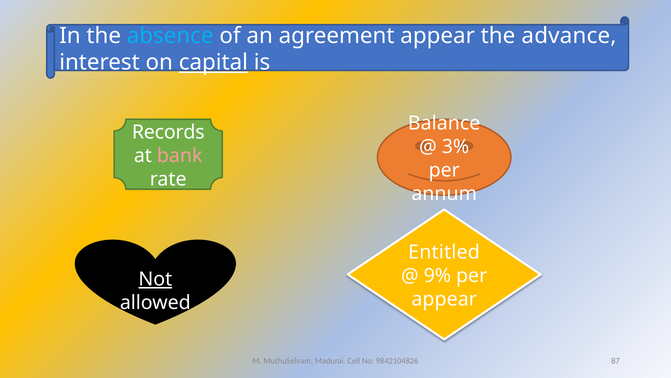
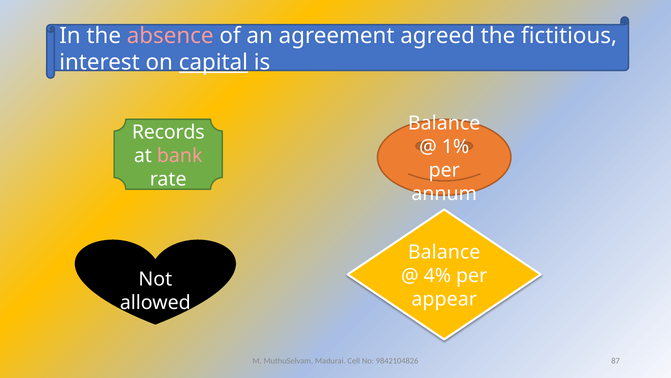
absence colour: light blue -> pink (170, 36)
agreement appear: appear -> agreed (438, 36)
advance: advance -> fictitious (569, 36)
3%: 3% -> 1% (456, 147)
Entitled: Entitled -> Balance (444, 252)
9%: 9% -> 4% (437, 275)
Not underline: present -> none (155, 279)
